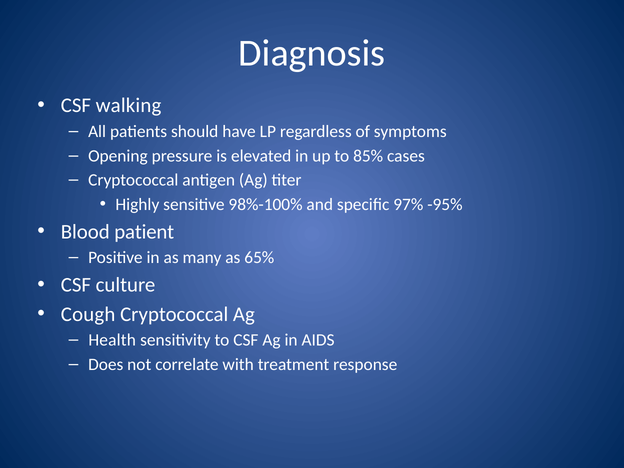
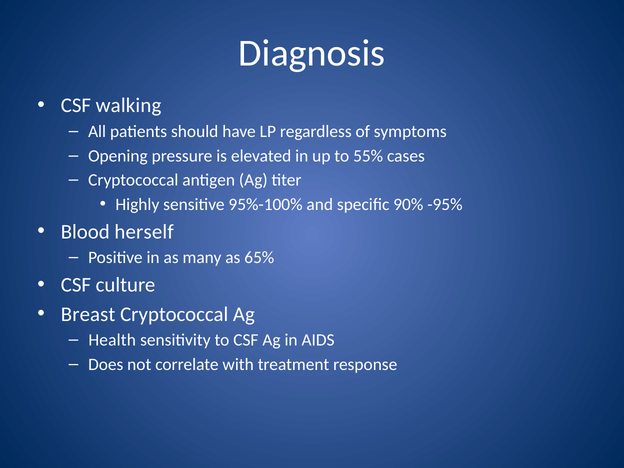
85%: 85% -> 55% (368, 156)
98%-100%: 98%-100% -> 95%-100% (265, 204)
97%: 97% -> 90% (408, 204)
patient: patient -> herself (144, 232)
Cough: Cough -> Breast (88, 314)
